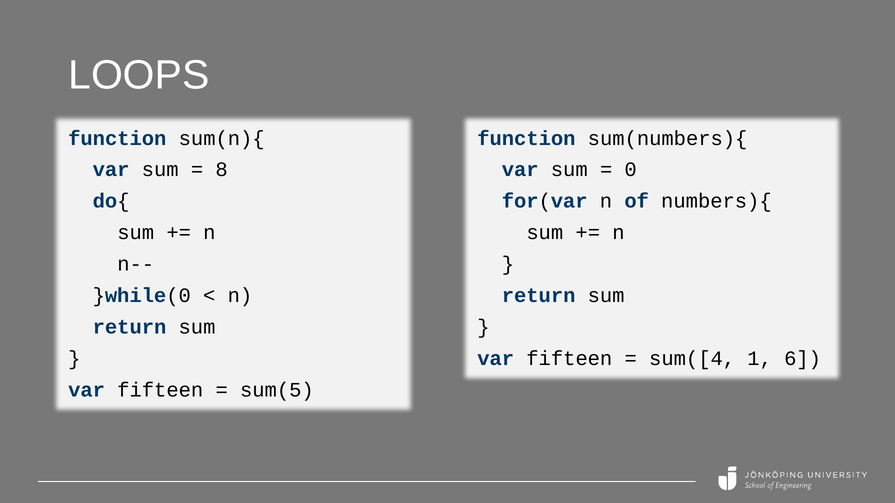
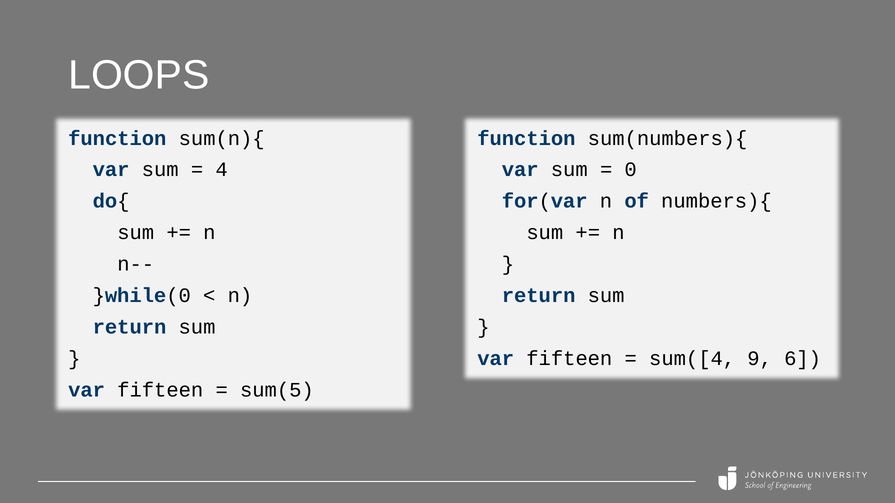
8: 8 -> 4 (222, 170)
1: 1 -> 9 (760, 359)
